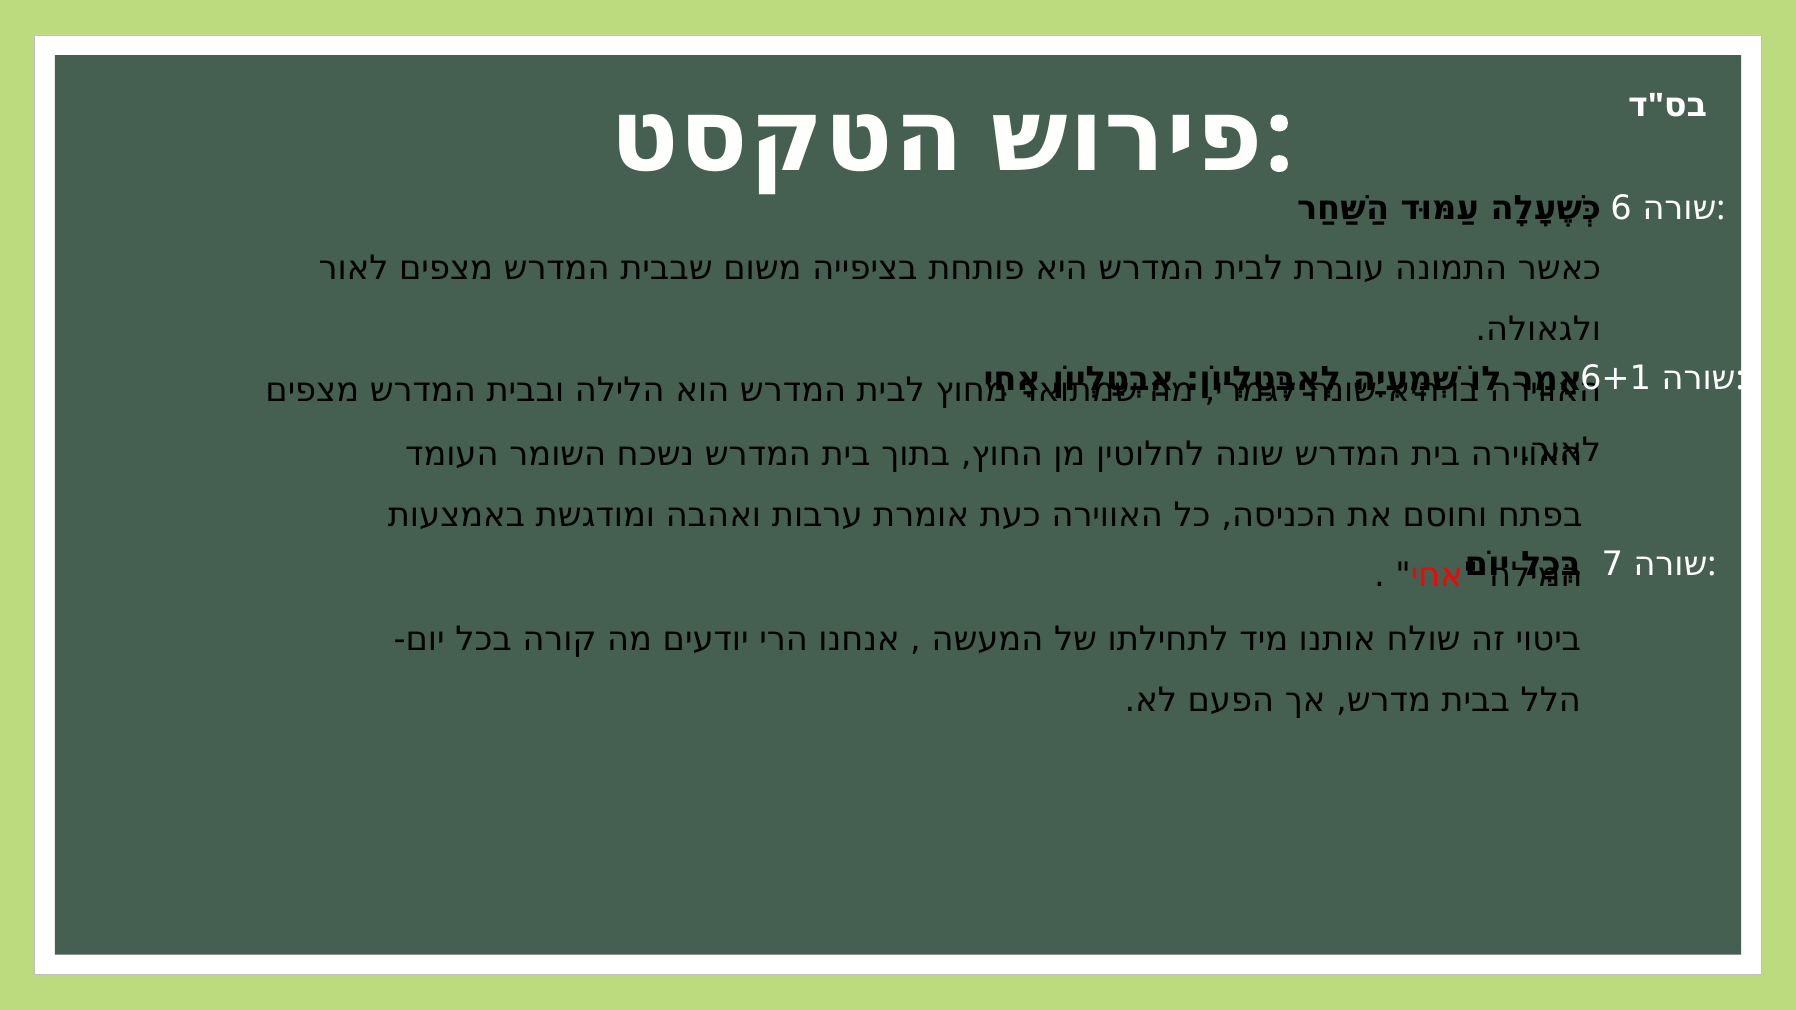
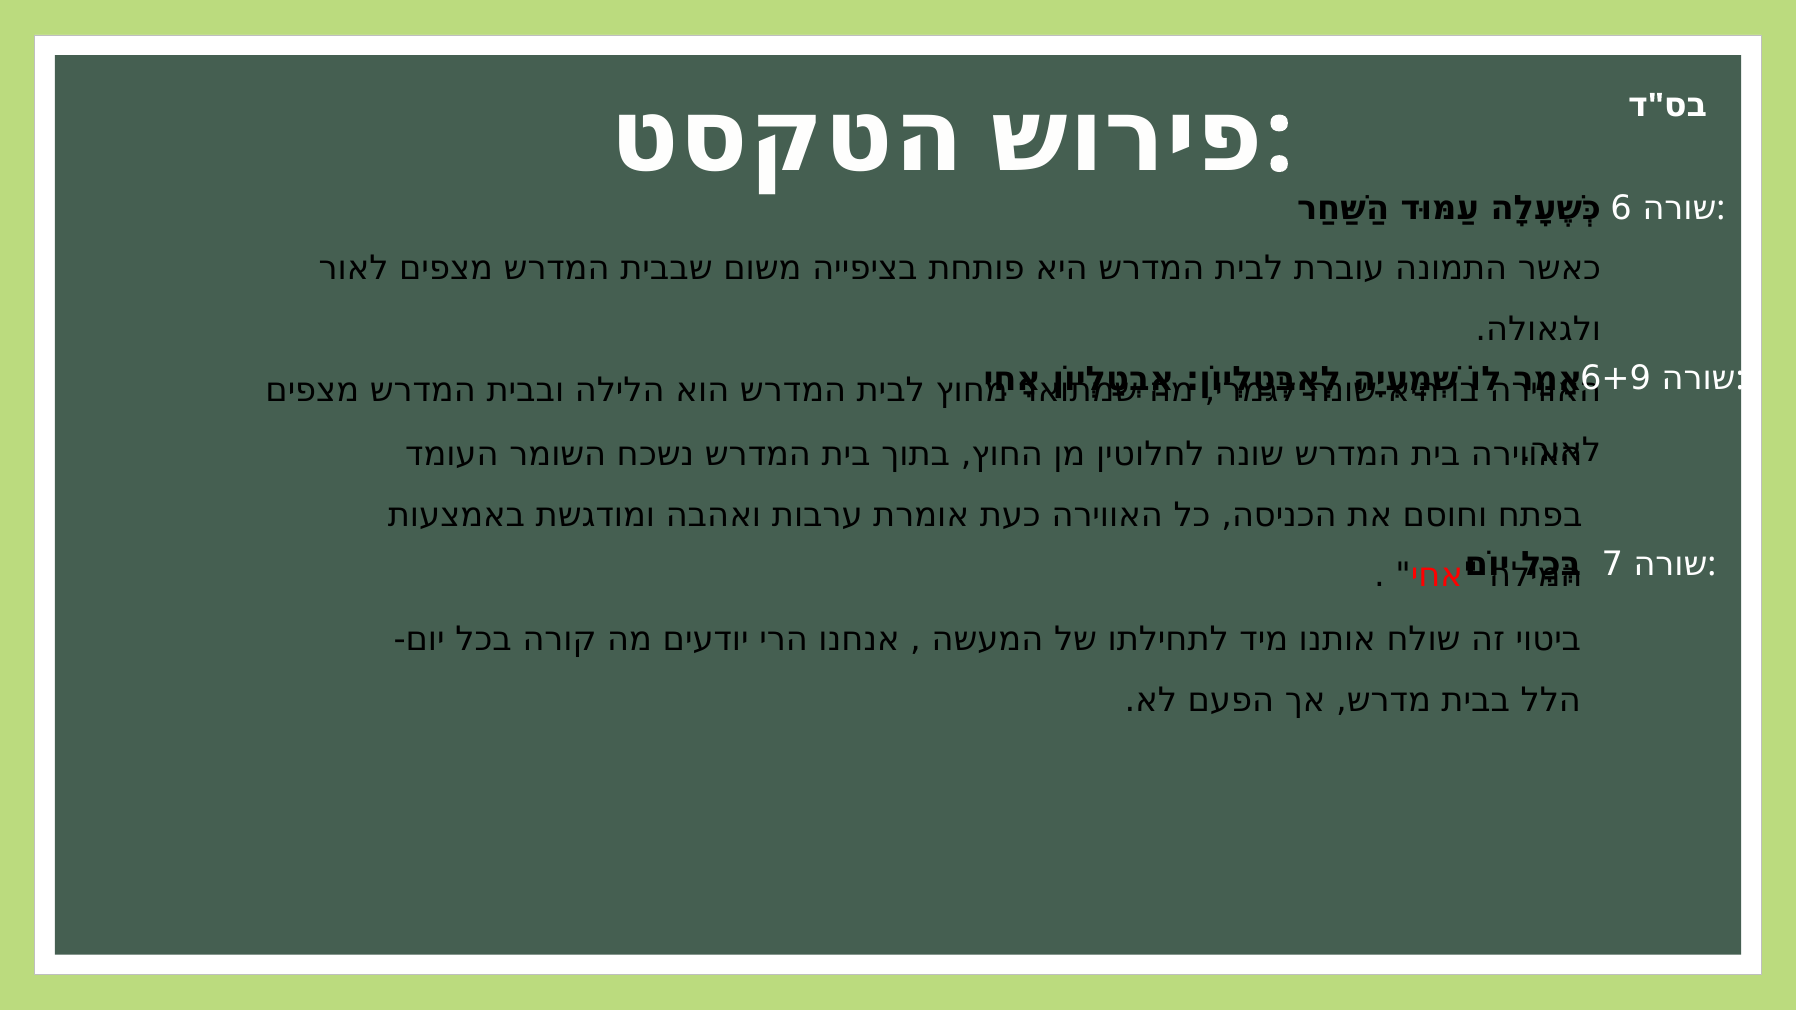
6+1: 6+1 -> 6+9 (1616, 379)
